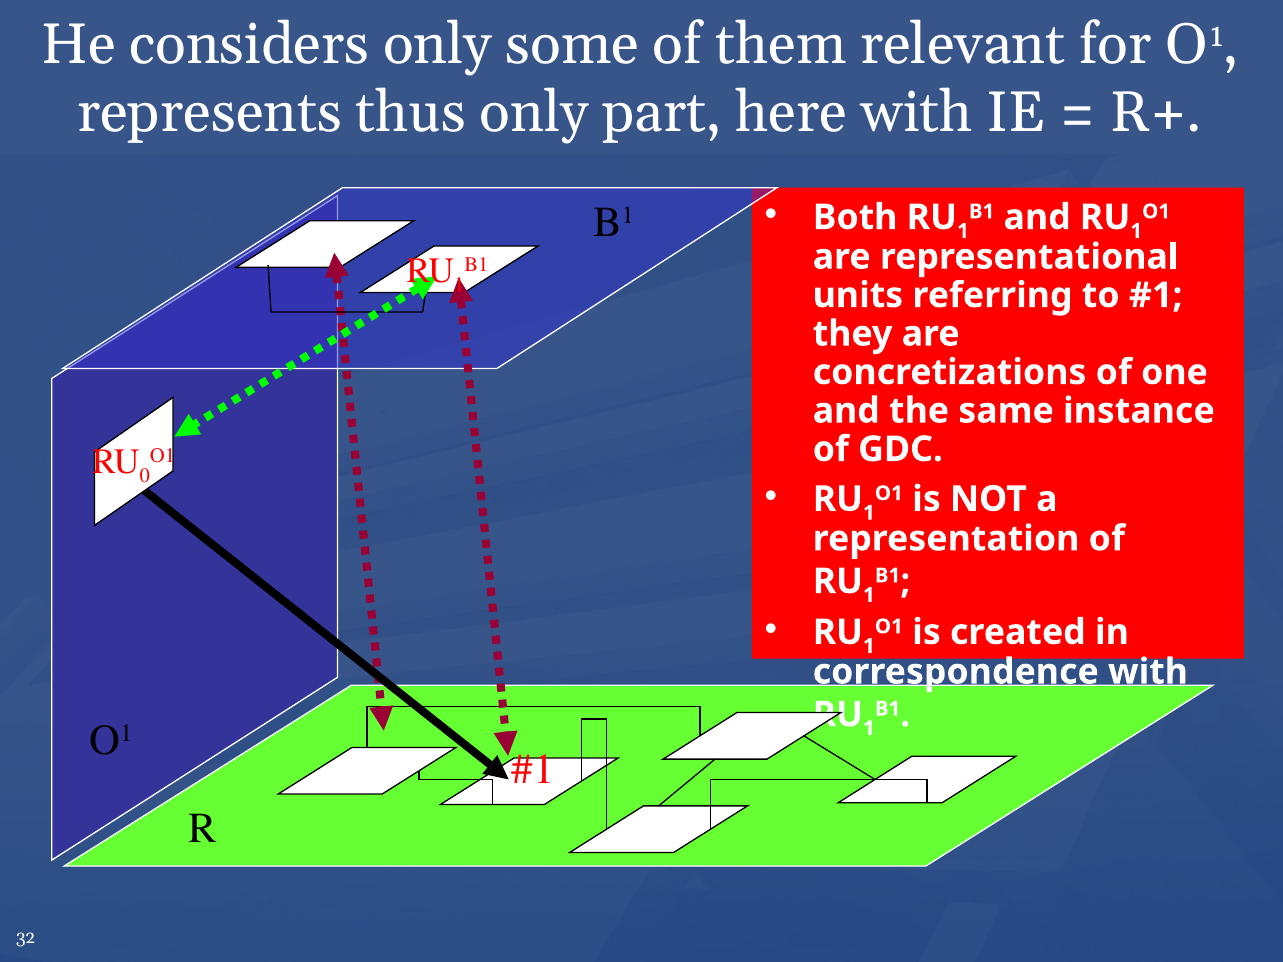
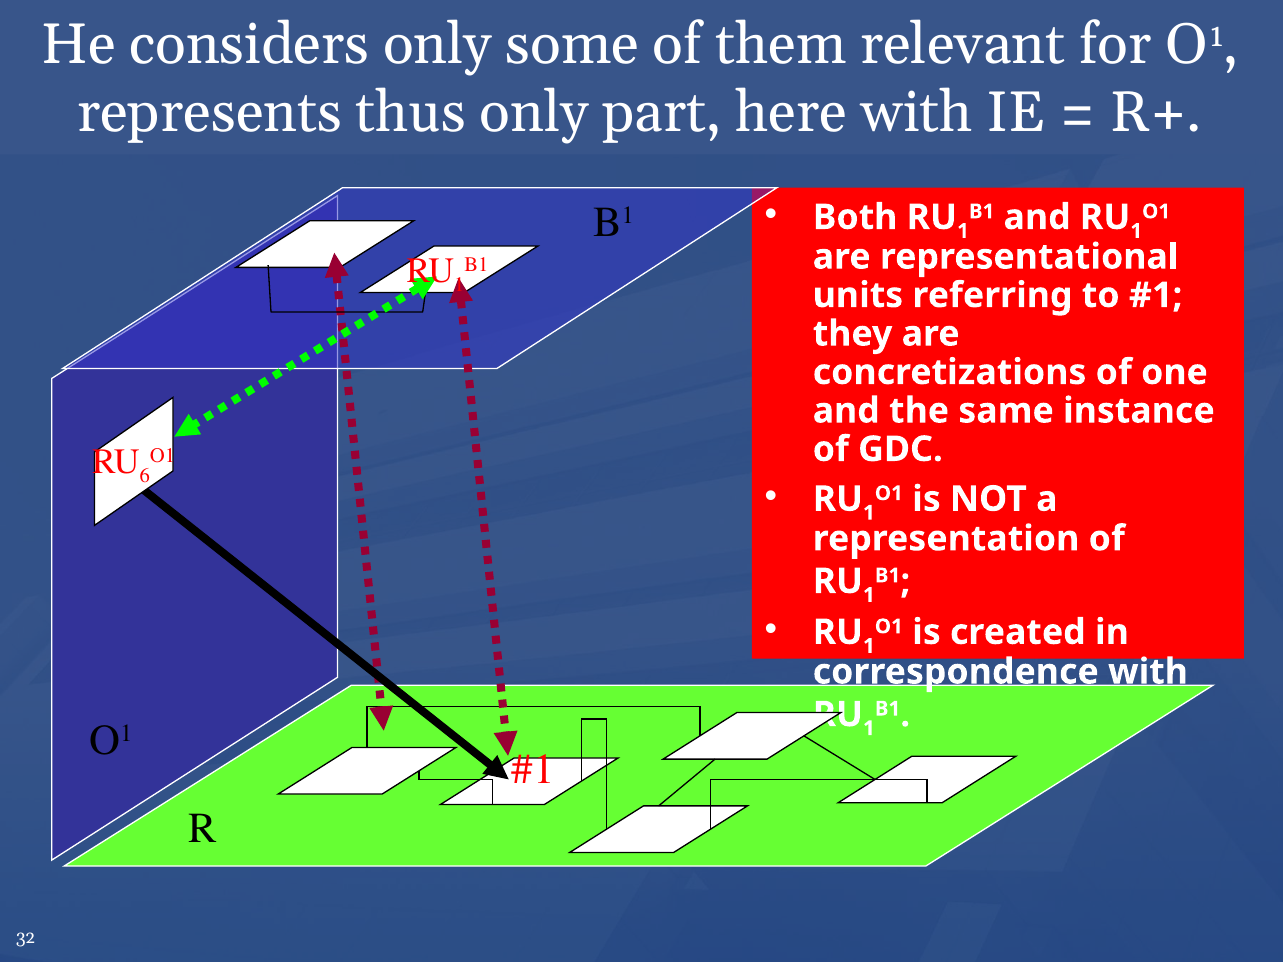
0: 0 -> 6 (145, 476)
